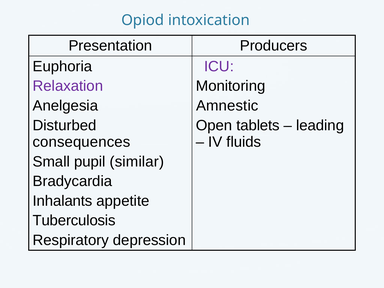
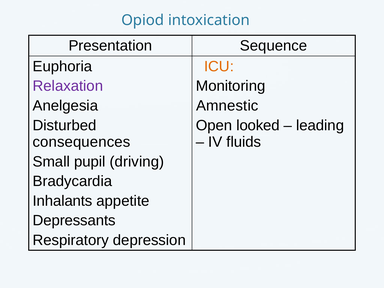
Producers: Producers -> Sequence (274, 46)
ICU colour: purple -> orange (219, 66)
tablets: tablets -> looked (258, 125)
similar: similar -> driving (137, 162)
Tuberculosis: Tuberculosis -> Depressants (74, 221)
